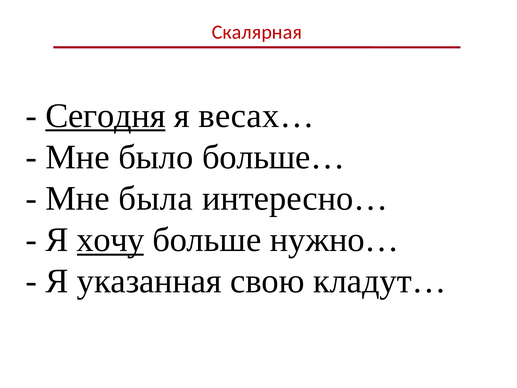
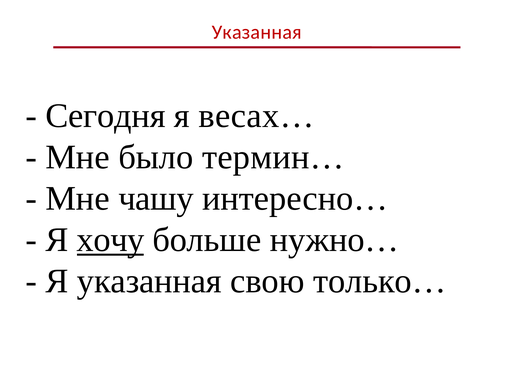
Скалярная: Скалярная -> Указанная (257, 32)
Сегодня underline: present -> none (105, 116)
больше…: больше… -> термин… (273, 157)
была: была -> чашу (156, 198)
кладут…: кладут… -> только… (380, 281)
